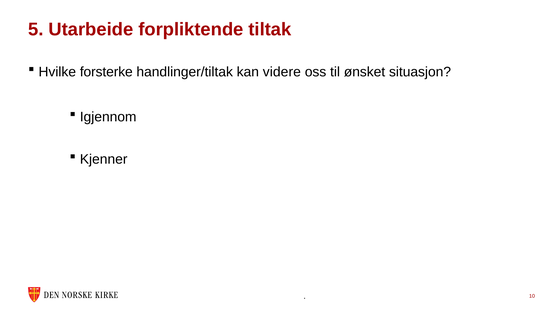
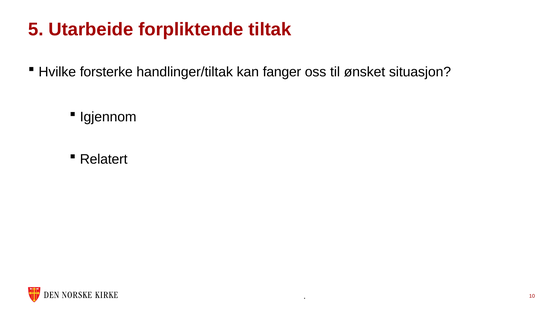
videre: videre -> fanger (282, 72)
Kjenner: Kjenner -> Relatert (104, 159)
